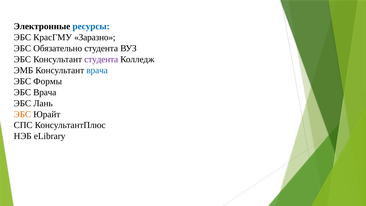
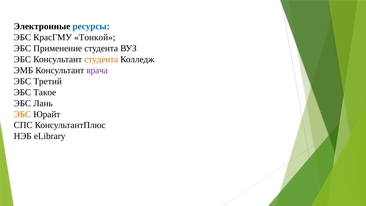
Заразно: Заразно -> Тонкой (95, 37)
Обязательно: Обязательно -> Применение (58, 48)
студента colour: purple -> orange (101, 59)
врача colour: blue -> purple (97, 70)
Формы: Формы -> Третий (48, 81)
ЭБС Врача: Врача -> Такое (45, 92)
